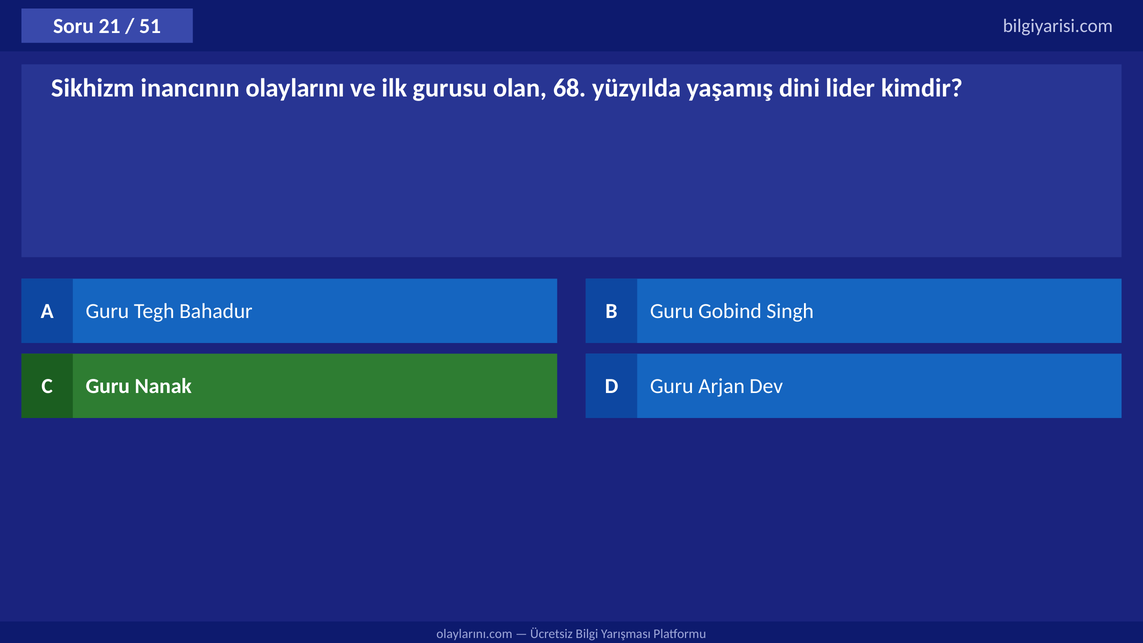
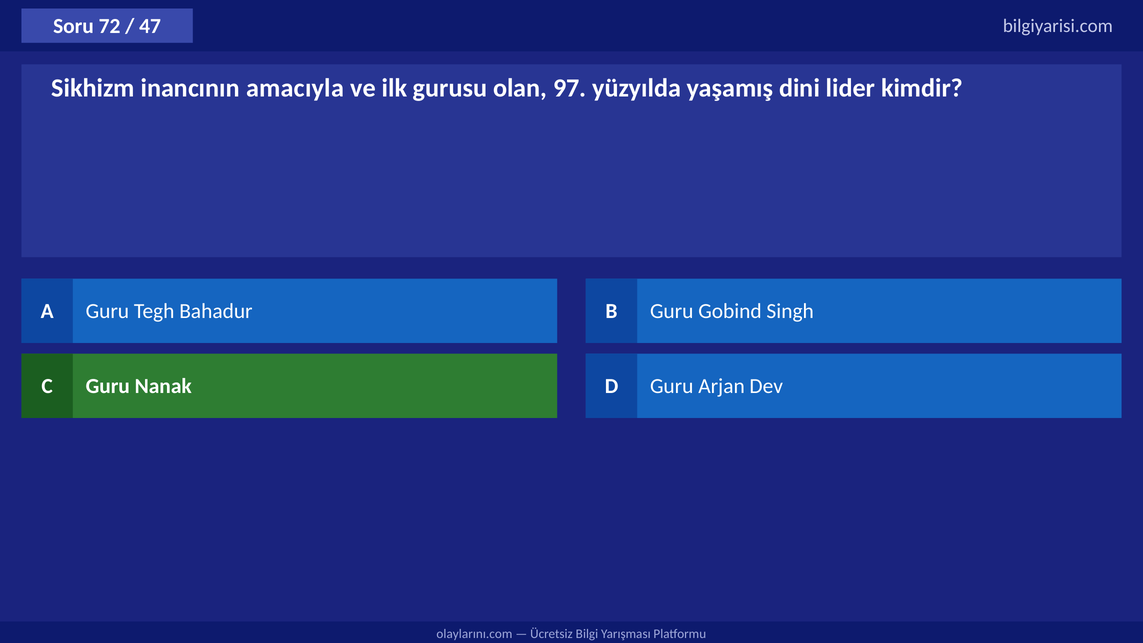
21: 21 -> 72 (110, 26)
51: 51 -> 47 (150, 26)
olaylarını: olaylarını -> amacıyla (295, 88)
68: 68 -> 97 (570, 88)
